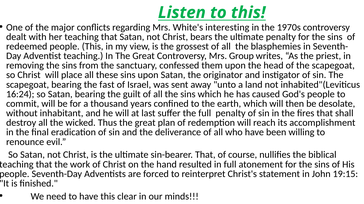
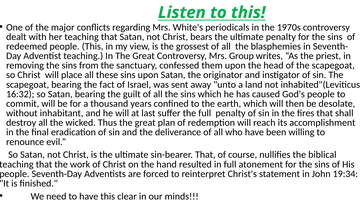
interesting: interesting -> periodicals (227, 27)
fast: fast -> fact (107, 85)
16:24: 16:24 -> 16:32 (20, 94)
19:15: 19:15 -> 19:34 (345, 174)
